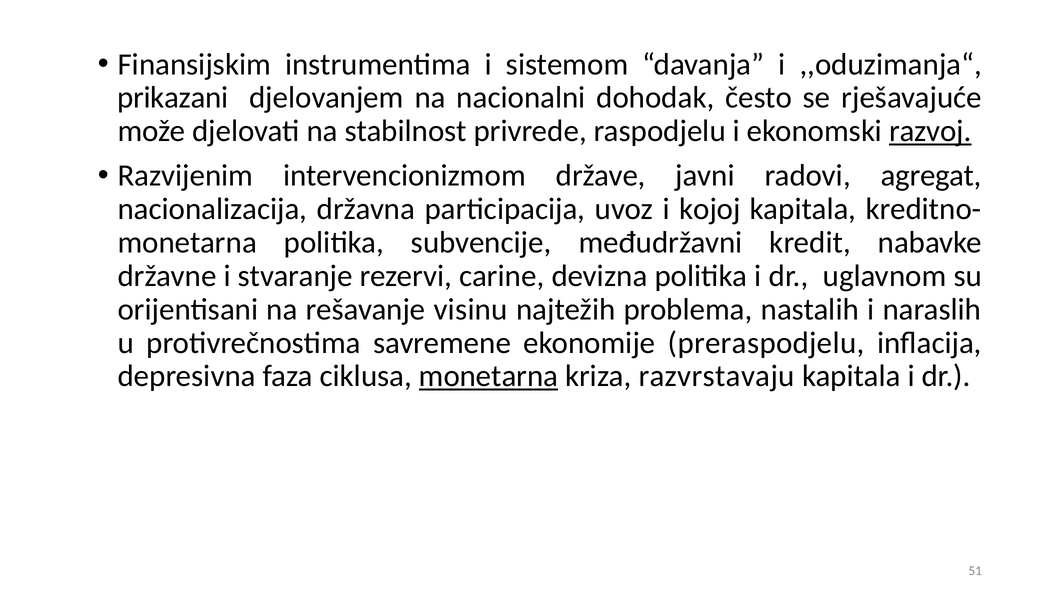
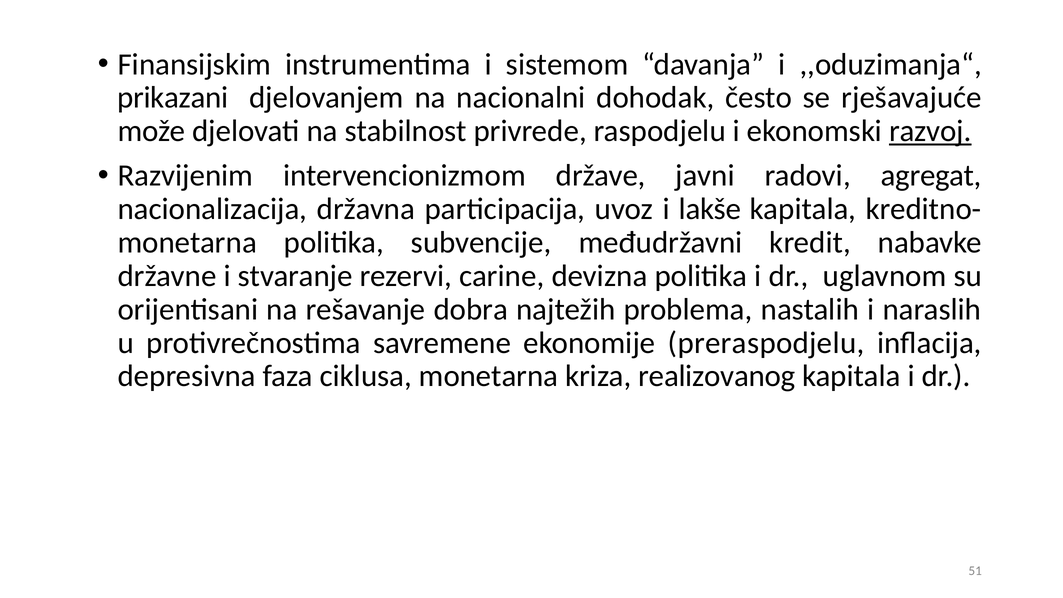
kojoj: kojoj -> lakše (710, 209)
visinu: visinu -> dobra (471, 309)
monetarna underline: present -> none (489, 376)
razvrstavaju: razvrstavaju -> realizovanog (717, 376)
